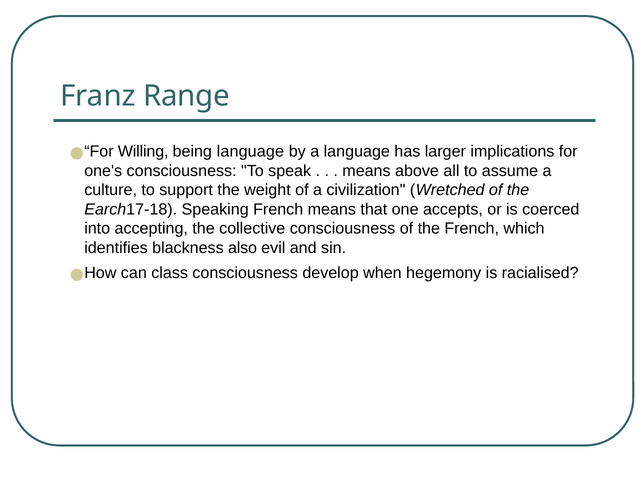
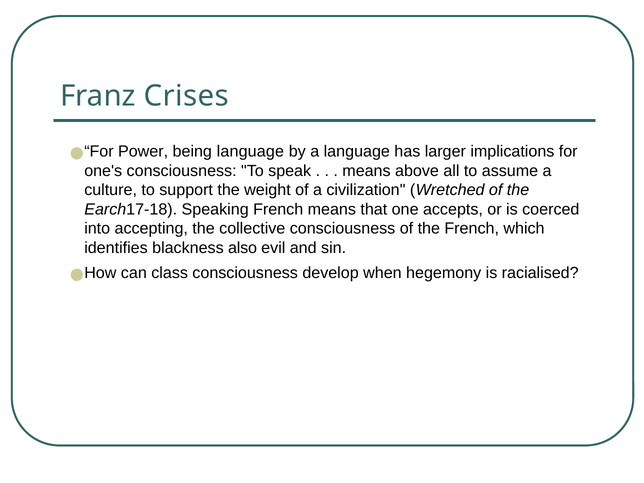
Range: Range -> Crises (186, 96)
Willing: Willing -> Power (143, 151)
